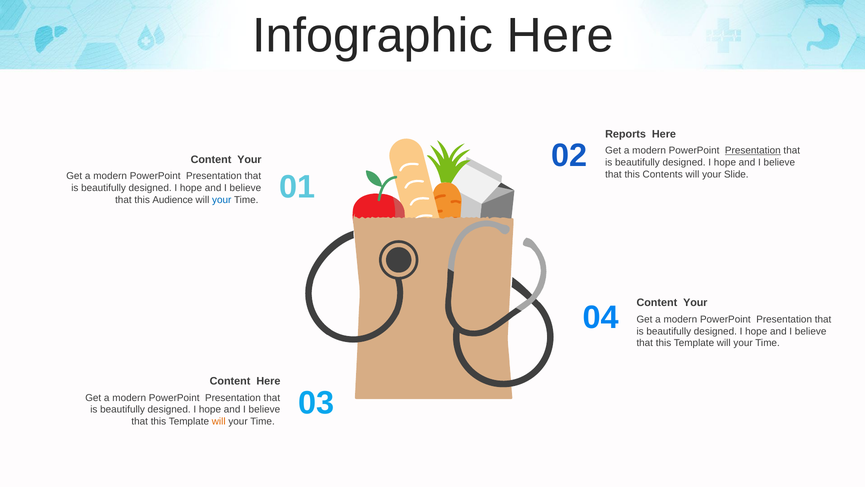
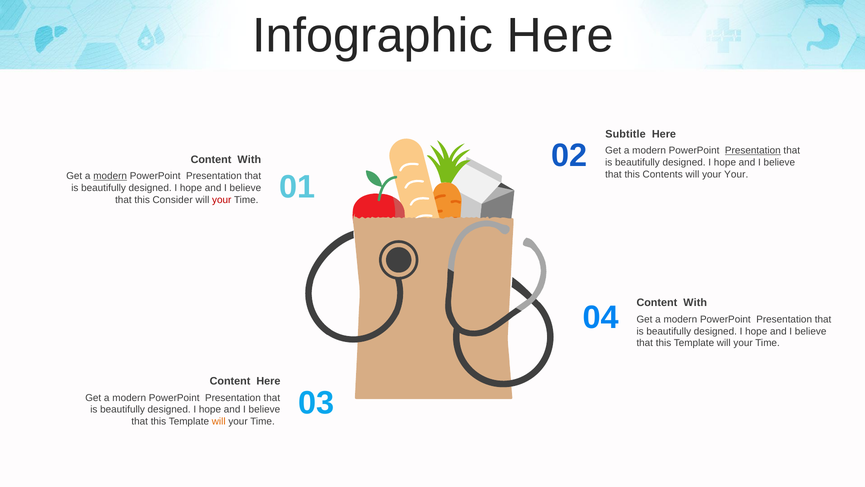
Reports: Reports -> Subtitle (626, 134)
Your: Your -> With (249, 159)
your Slide: Slide -> Your (736, 174)
modern underline: none -> present (110, 176)
Audience: Audience -> Consider (173, 200)
your colour: blue -> red (222, 200)
Your: Your -> With (695, 302)
